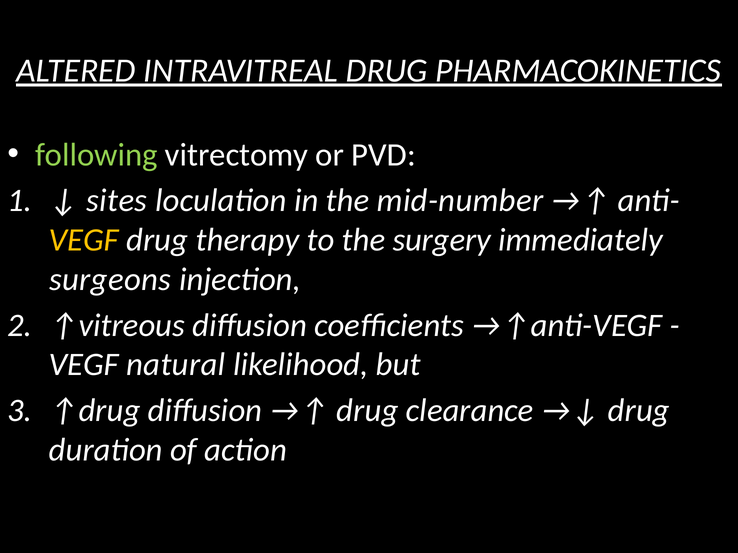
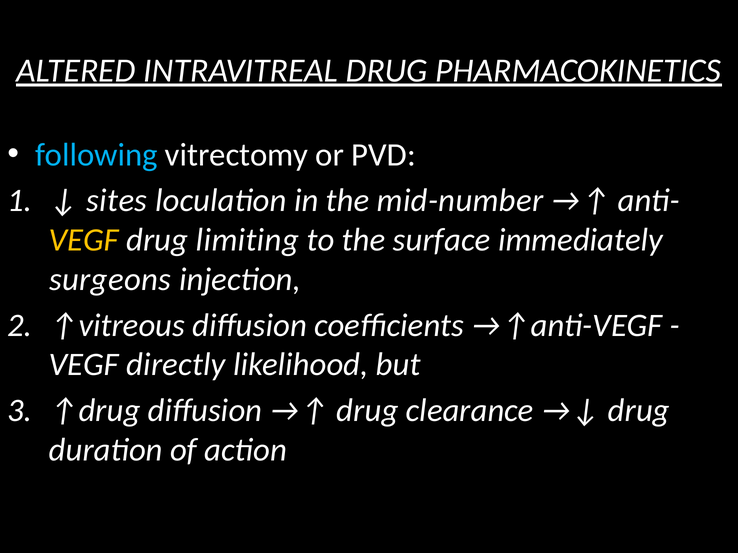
following colour: light green -> light blue (96, 155)
therapy: therapy -> limiting (247, 240)
surgery: surgery -> surface (442, 240)
natural: natural -> directly (176, 365)
